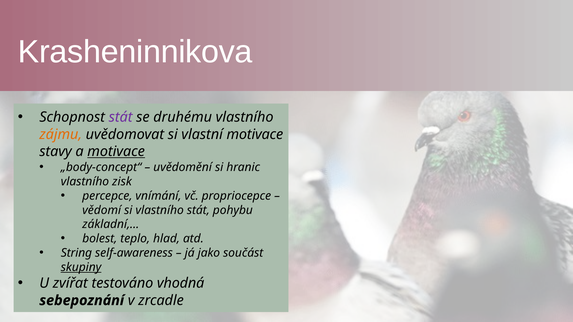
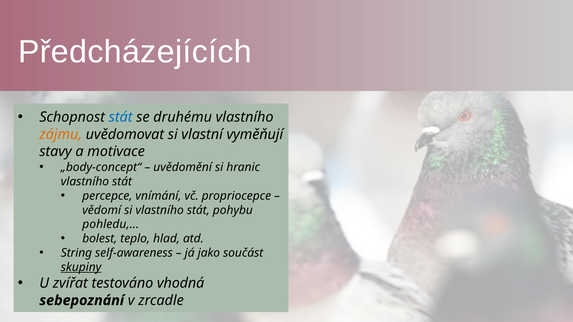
Krasheninnikova: Krasheninnikova -> Předcházejících (135, 52)
stát colour: purple -> blue (121, 117)
vlastní motivace: motivace -> vyměňují (255, 134)
motivace underline: present -> none (116, 152)
zisk: zisk -> stát (122, 182)
základní: základní -> pohledu (111, 225)
